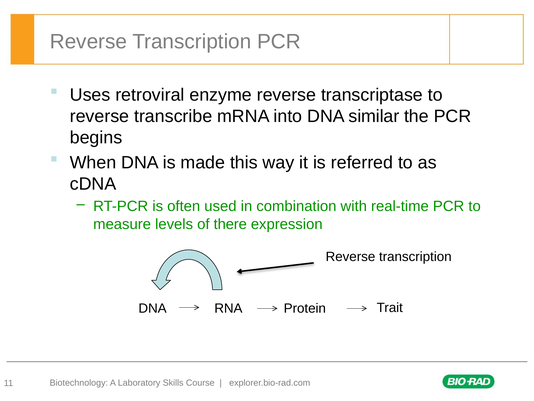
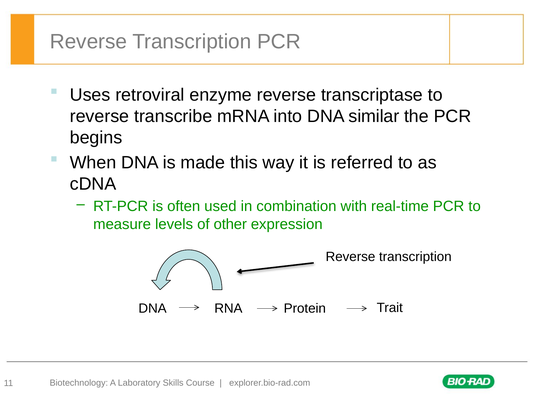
there: there -> other (230, 224)
